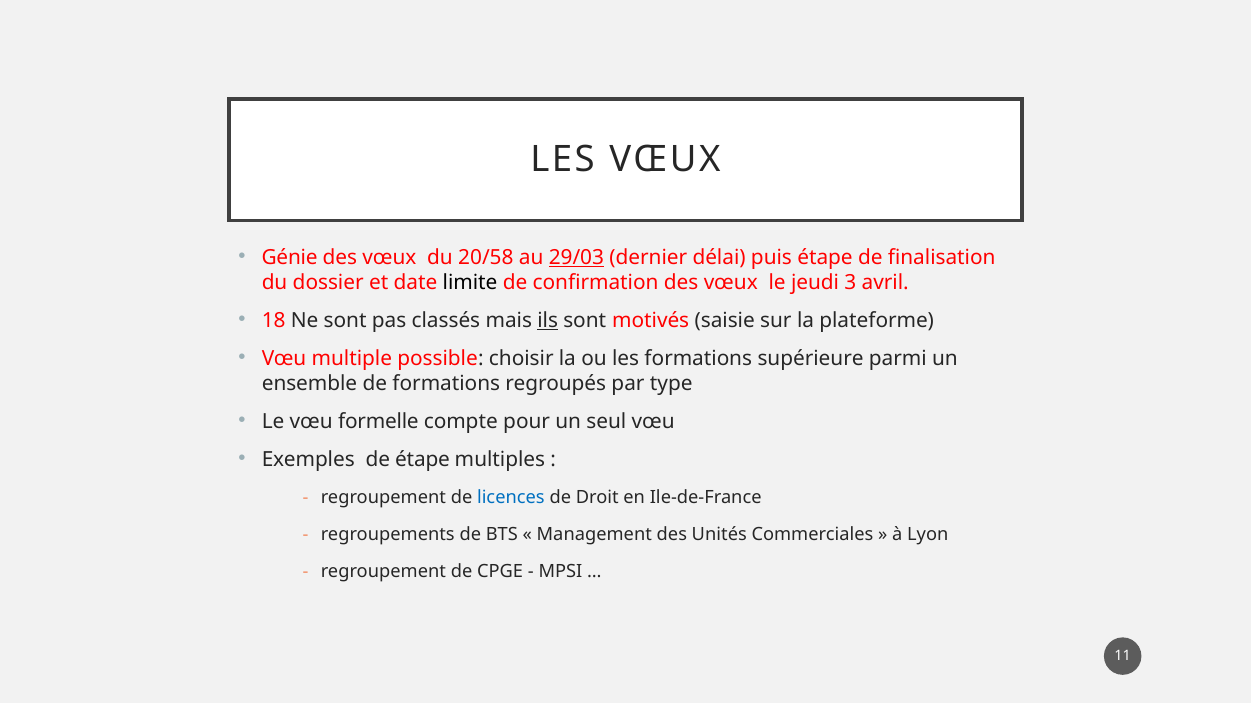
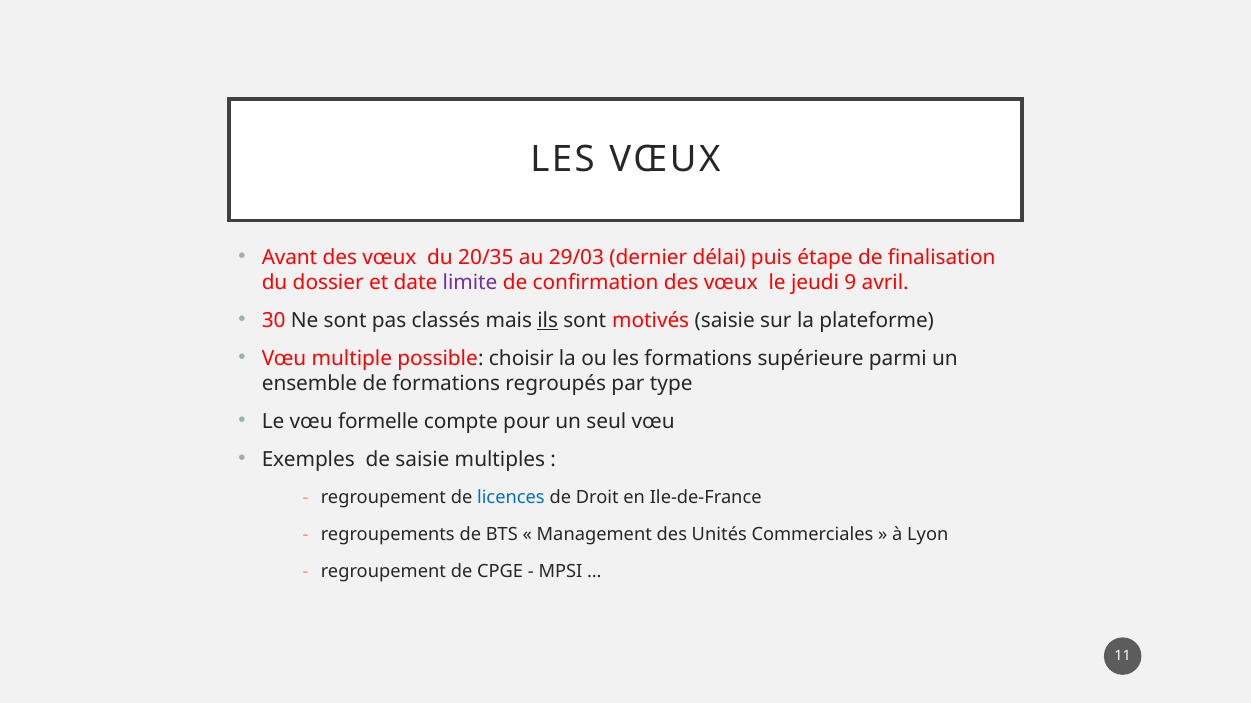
Génie: Génie -> Avant (290, 257)
20/58: 20/58 -> 20/35 (486, 257)
29/03 underline: present -> none (576, 257)
limite colour: black -> purple (470, 282)
3: 3 -> 9 (850, 282)
18: 18 -> 30 (274, 321)
de étape: étape -> saisie (422, 460)
